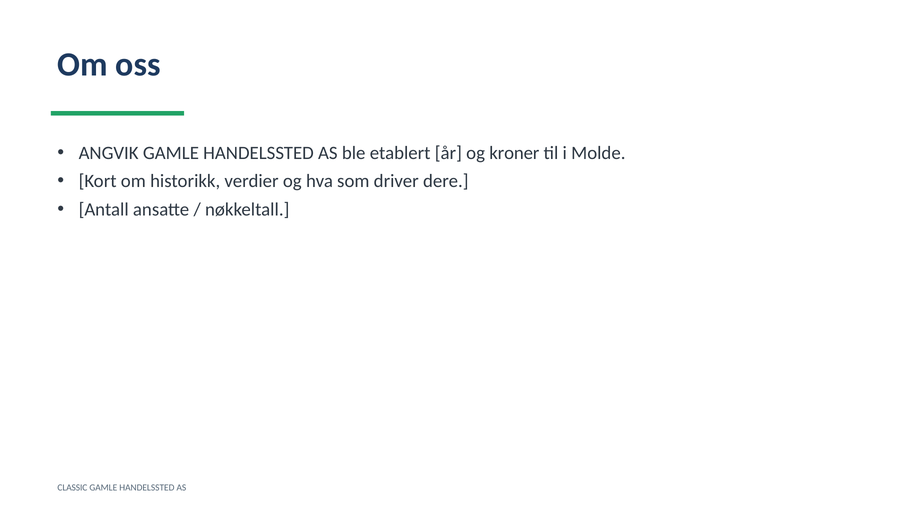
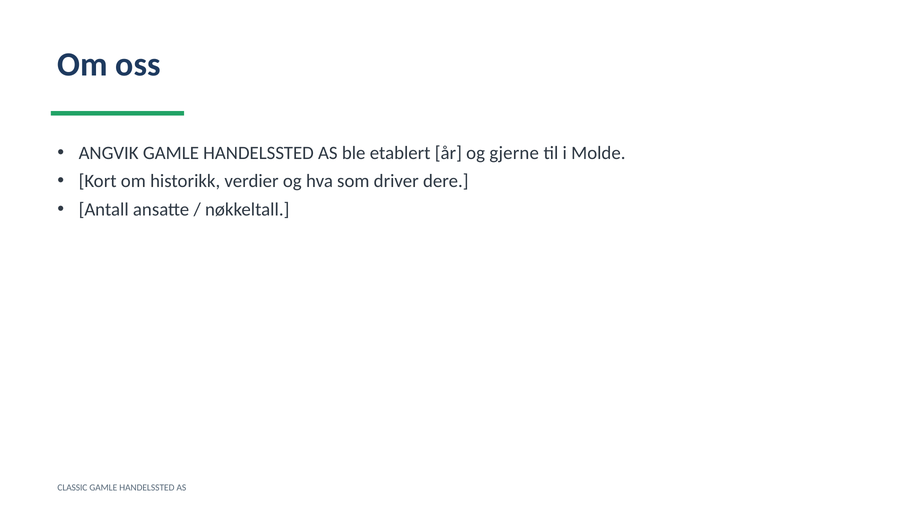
kroner: kroner -> gjerne (514, 153)
